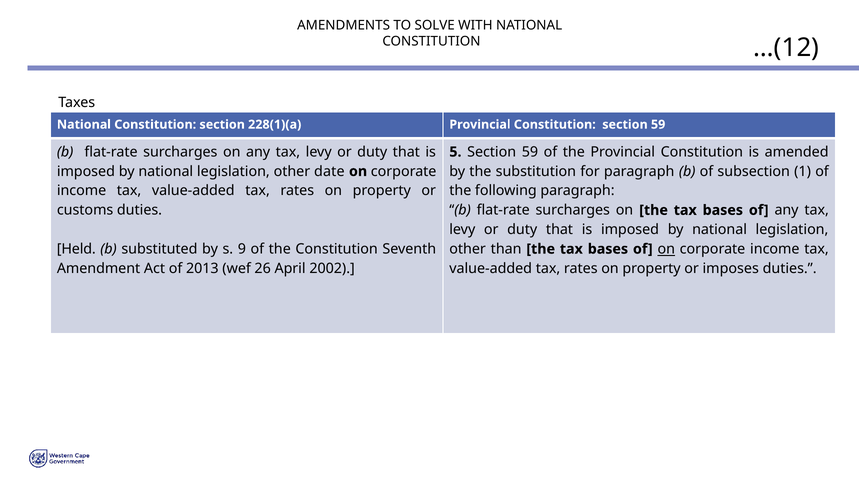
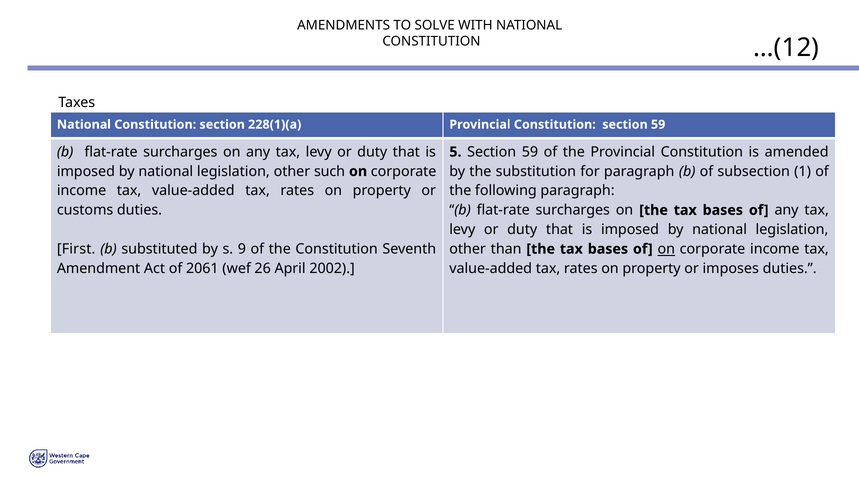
date: date -> such (330, 171)
Held: Held -> First (76, 249)
2013: 2013 -> 2061 (202, 269)
